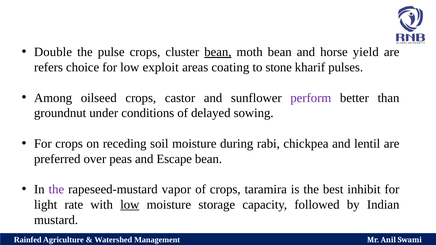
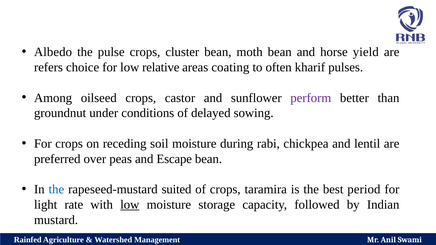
Double: Double -> Albedo (53, 52)
bean underline: present -> none (218, 52)
exploit: exploit -> relative (161, 67)
stone: stone -> often (279, 67)
the colour: purple -> blue (56, 190)
vapor: vapor -> suited (177, 190)
inhibit: inhibit -> period (364, 190)
